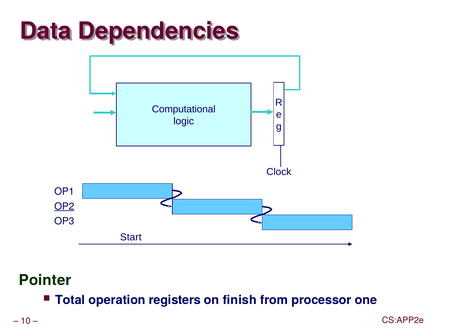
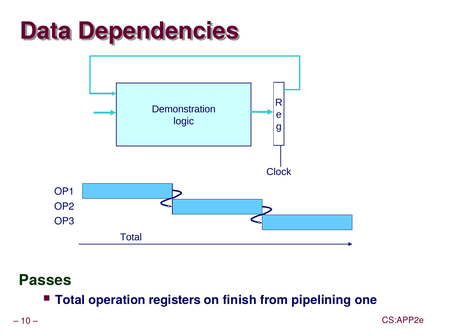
Computational: Computational -> Demonstration (184, 109)
OP2 underline: present -> none (64, 207)
Start: Start -> Total (131, 238)
Pointer: Pointer -> Passes (45, 281)
processor: processor -> pipelining (321, 301)
